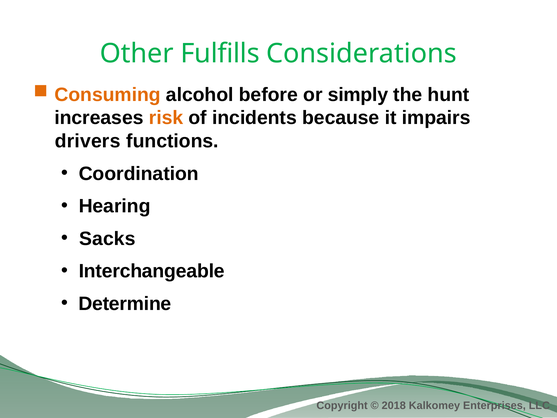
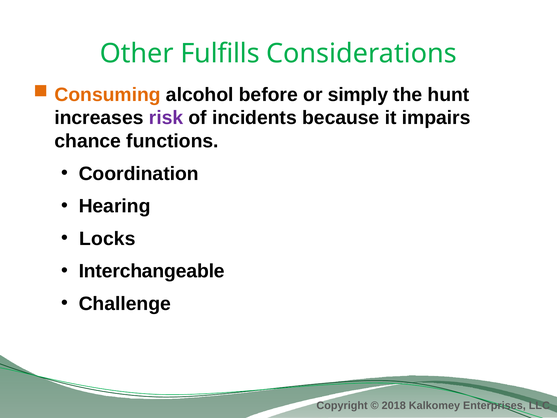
risk colour: orange -> purple (166, 118)
drivers: drivers -> chance (88, 141)
Sacks: Sacks -> Locks (107, 238)
Determine: Determine -> Challenge (125, 303)
